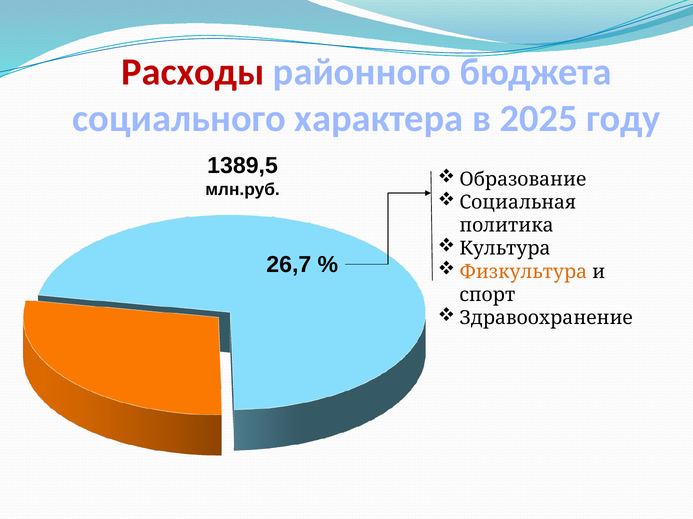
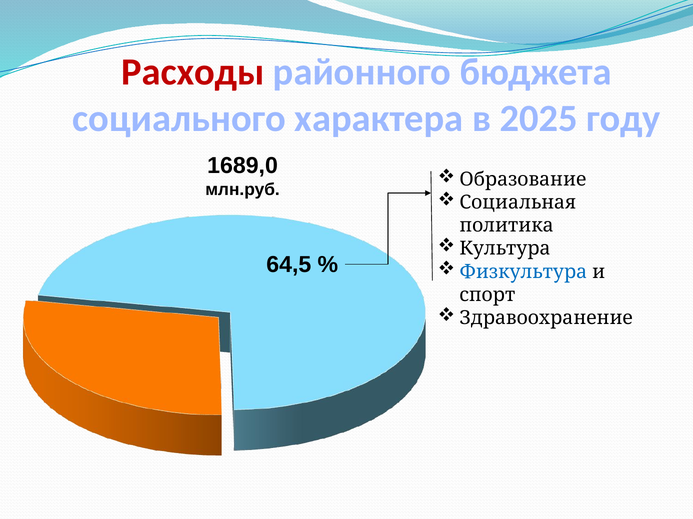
1389,5: 1389,5 -> 1689,0 (243, 166)
26,7: 26,7 -> 64,5 (289, 265)
Физкультура colour: orange -> blue (523, 272)
